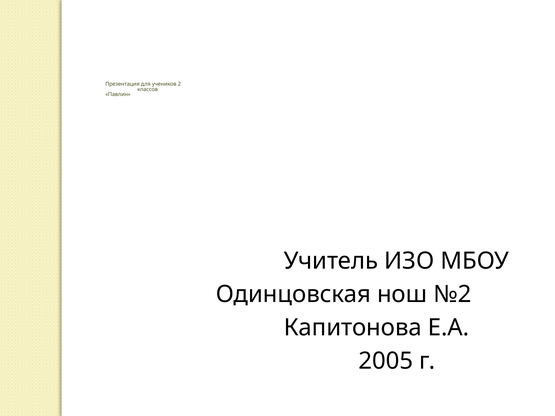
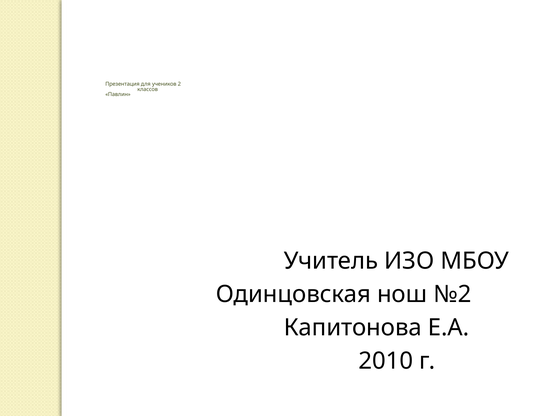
2005: 2005 -> 2010 (386, 361)
